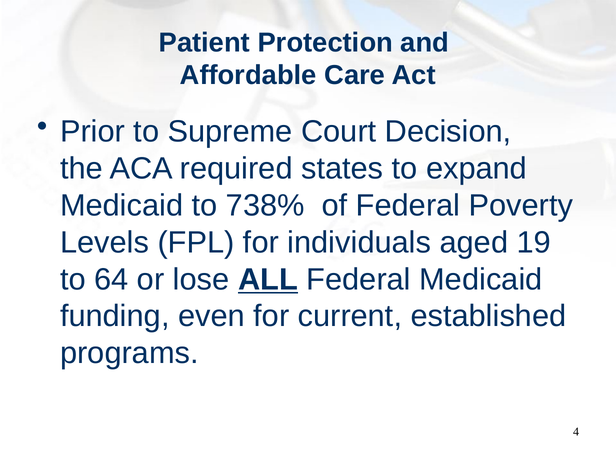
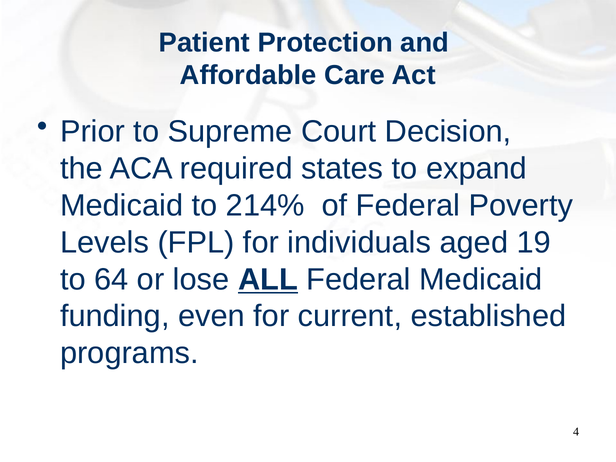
738%: 738% -> 214% (265, 205)
